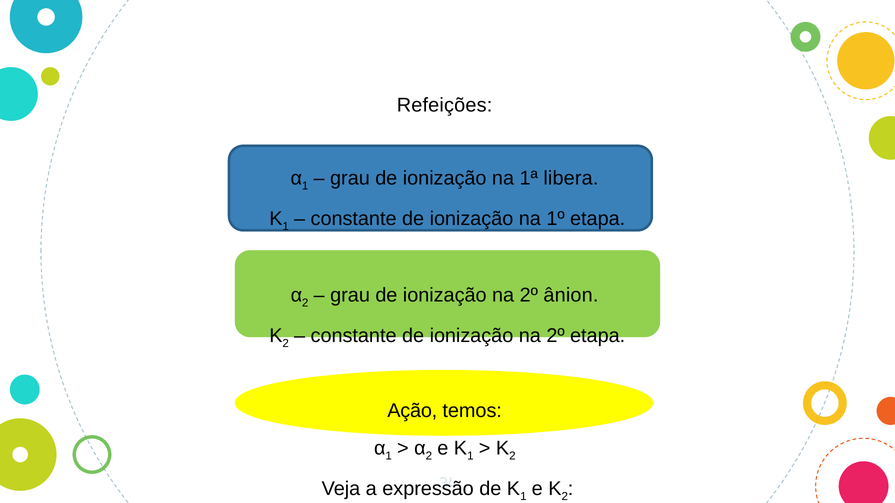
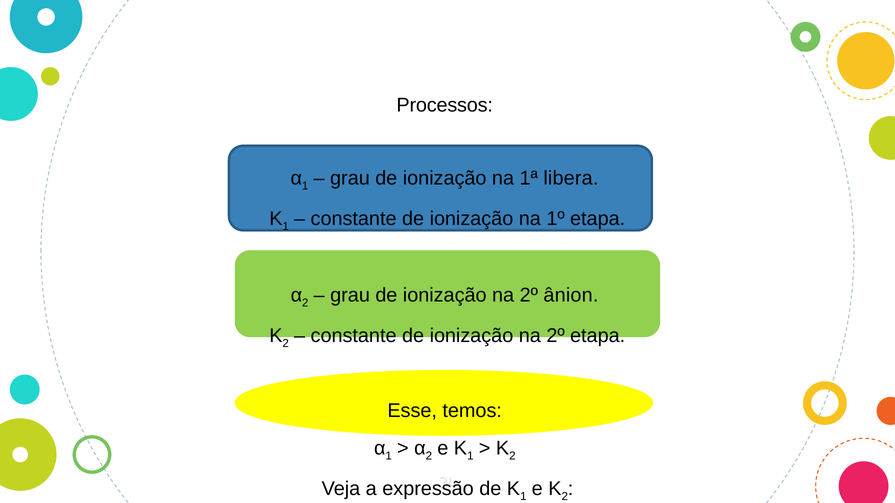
Refeições: Refeições -> Processos (445, 105)
Ação: Ação -> Esse (412, 411)
